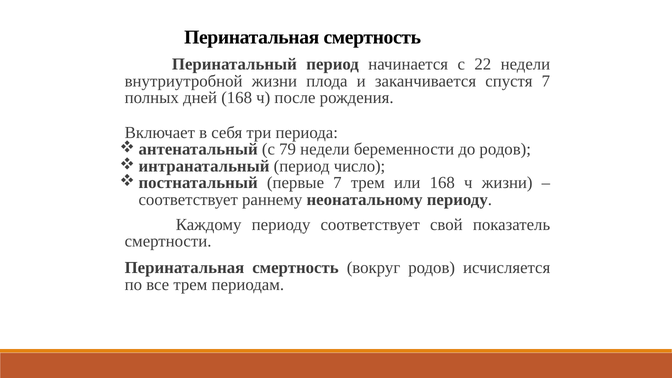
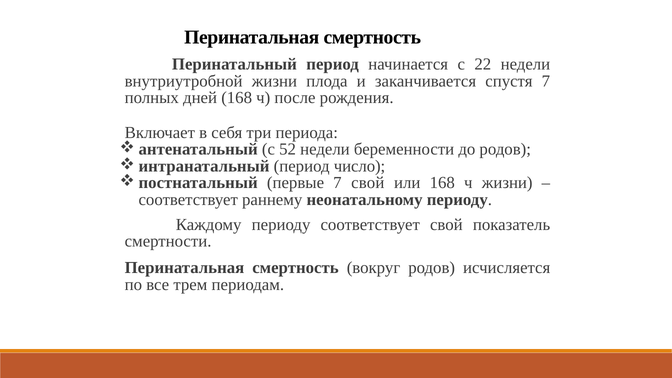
79: 79 -> 52 (288, 149)
7 трем: трем -> свой (368, 183)
